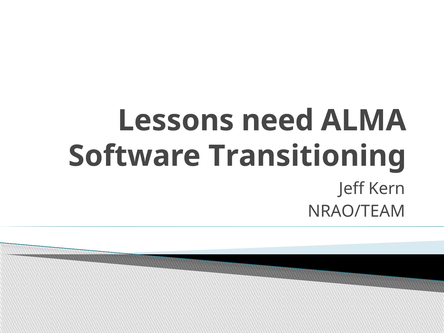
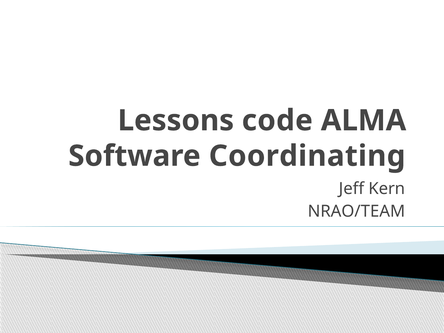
need: need -> code (277, 121)
Transitioning: Transitioning -> Coordinating (307, 156)
